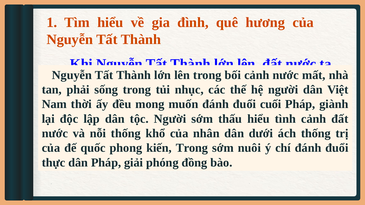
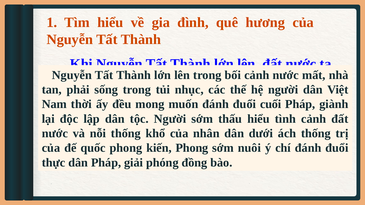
kiến Trong: Trong -> Phong (192, 148)
